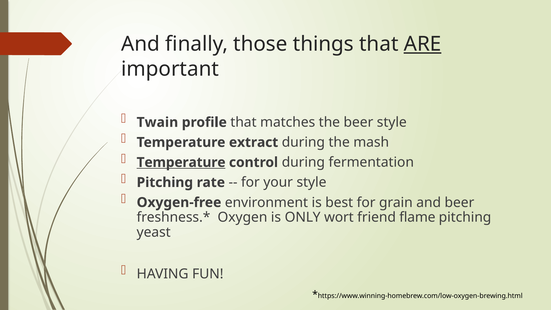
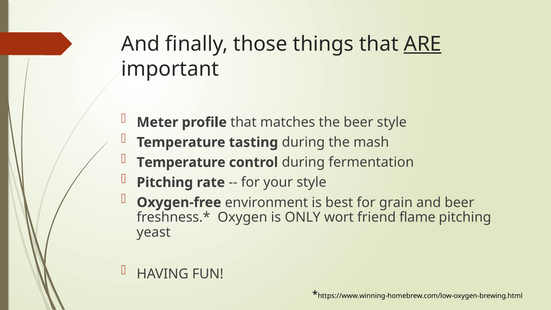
Twain: Twain -> Meter (157, 122)
extract: extract -> tasting (254, 142)
Temperature underline: present -> none (181, 162)
